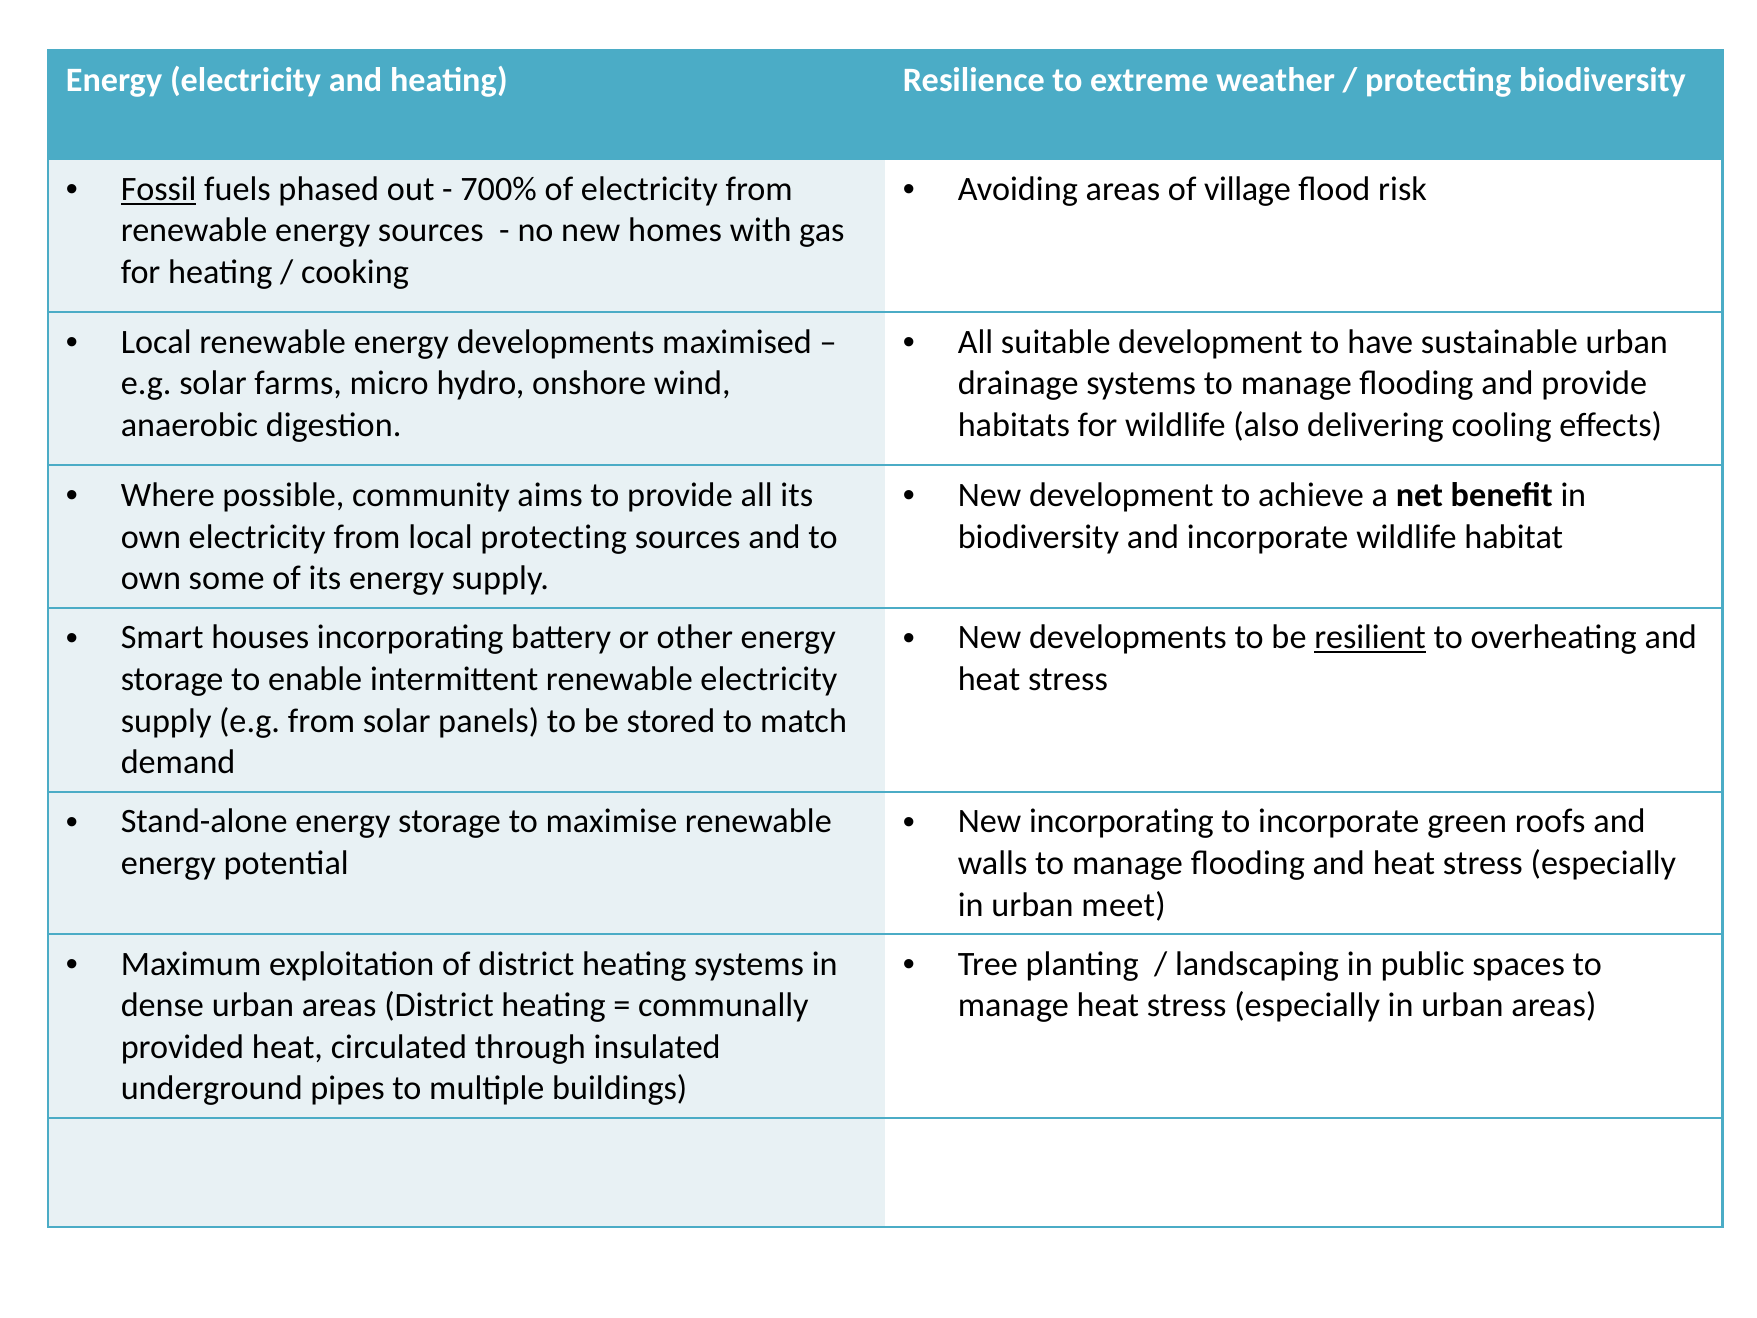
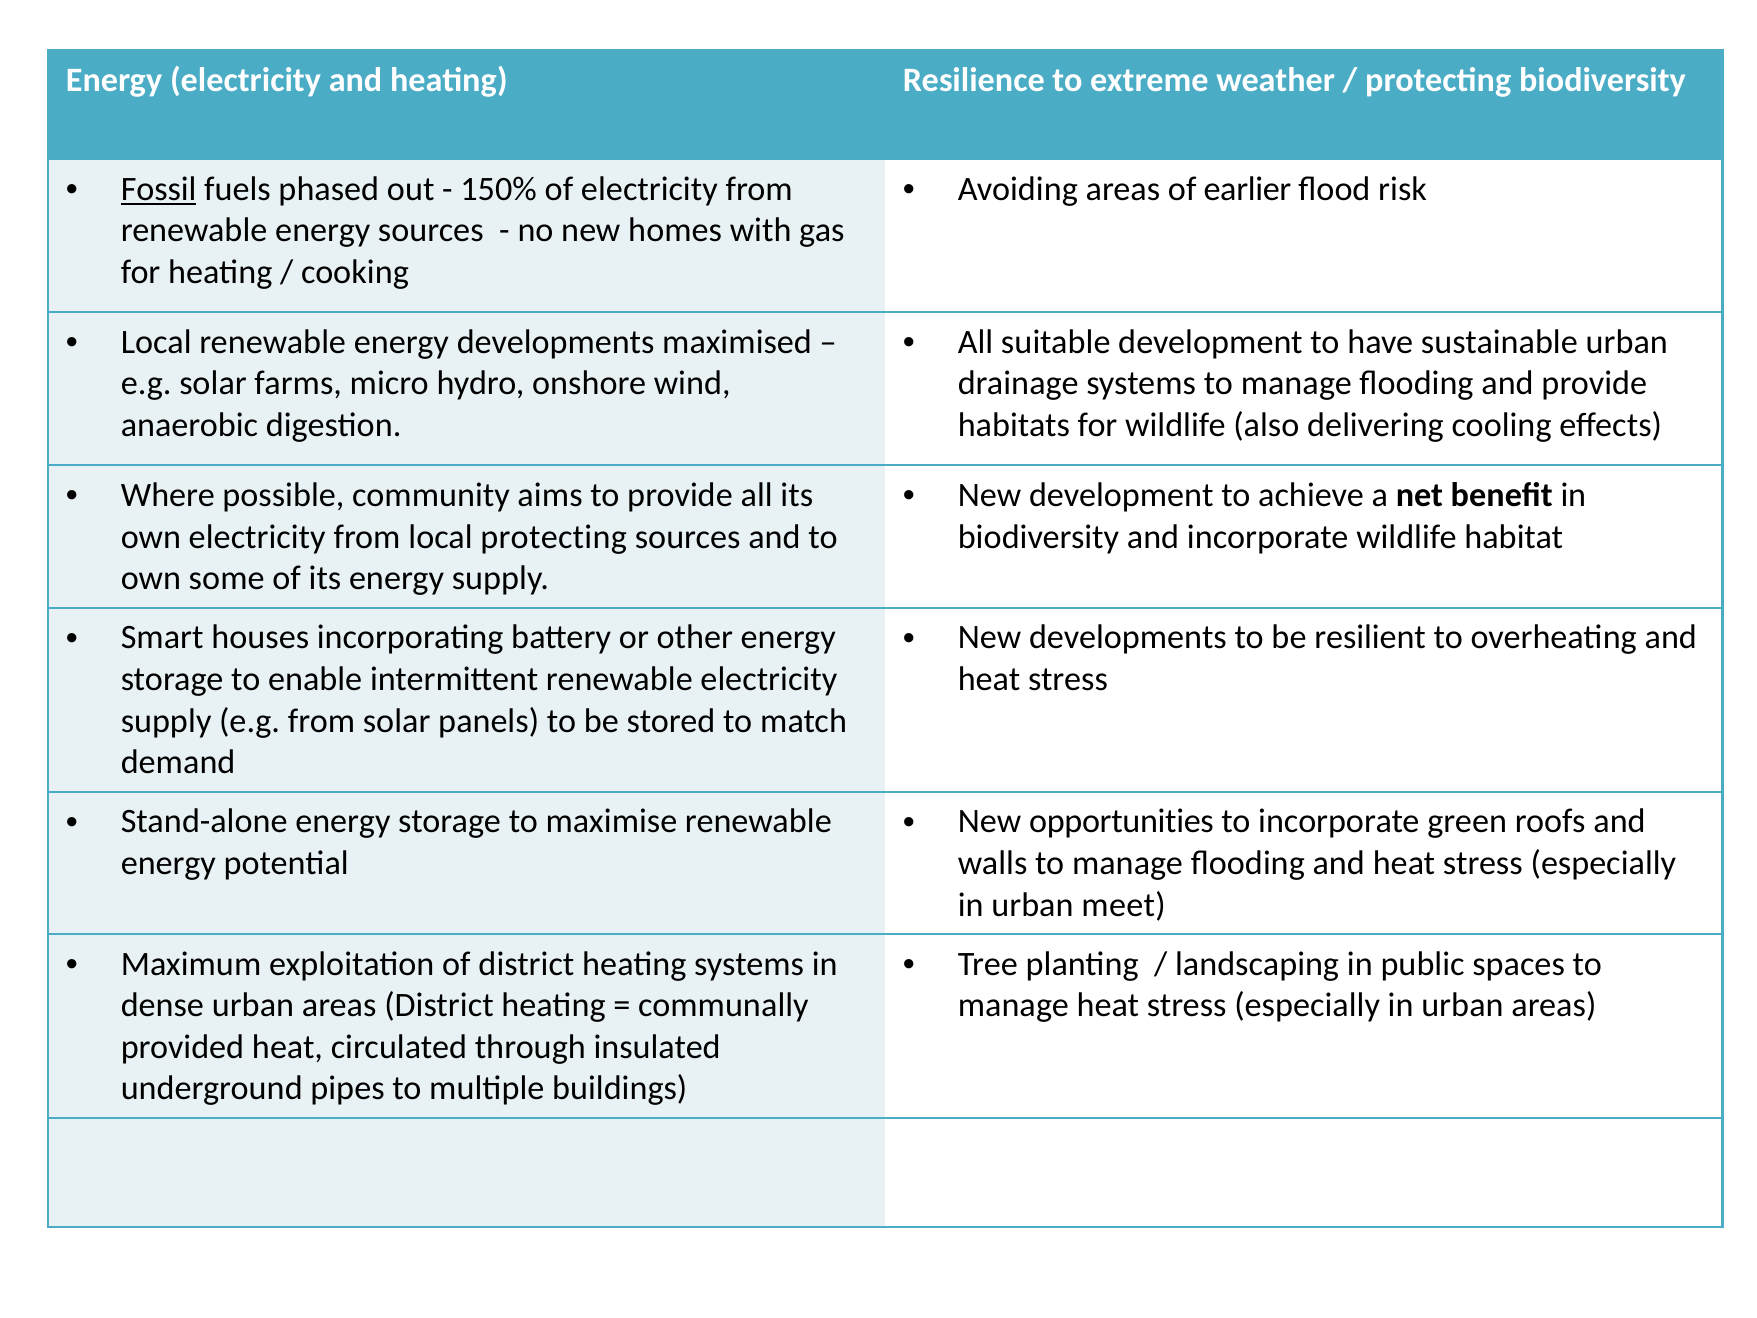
700%: 700% -> 150% (499, 189)
village: village -> earlier (1247, 189)
resilient underline: present -> none (1370, 637)
New incorporating: incorporating -> opportunities (1121, 821)
